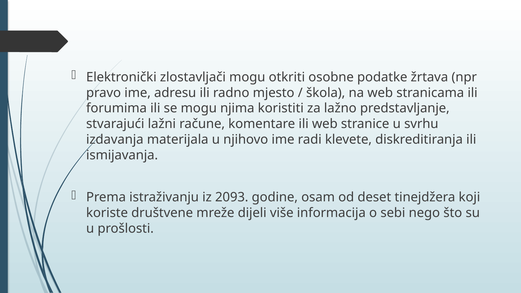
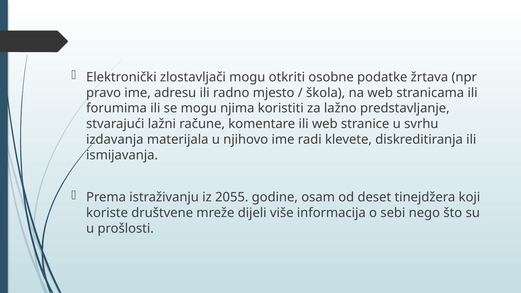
2093: 2093 -> 2055 (232, 197)
